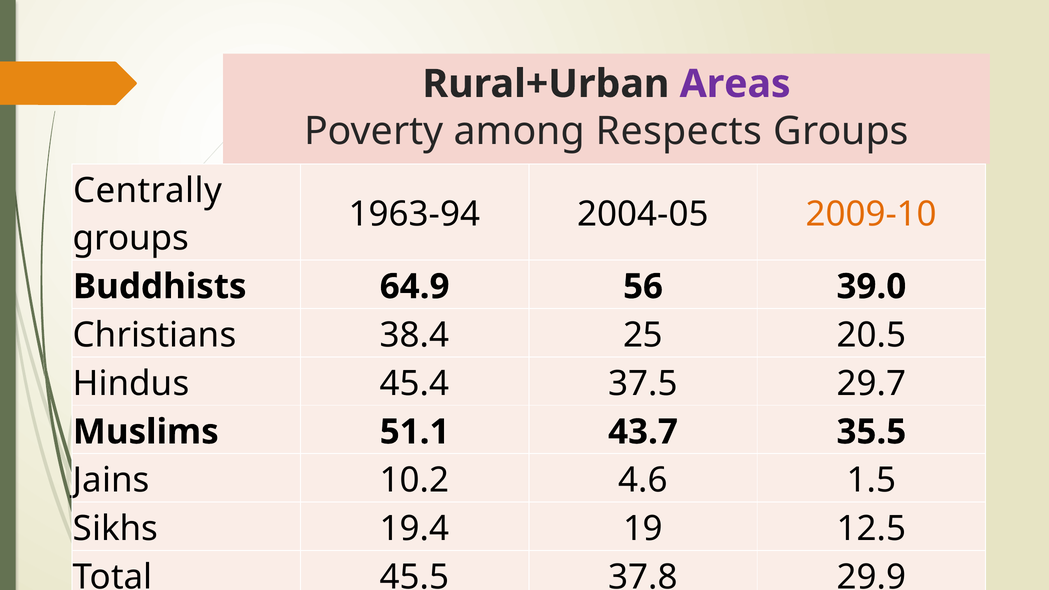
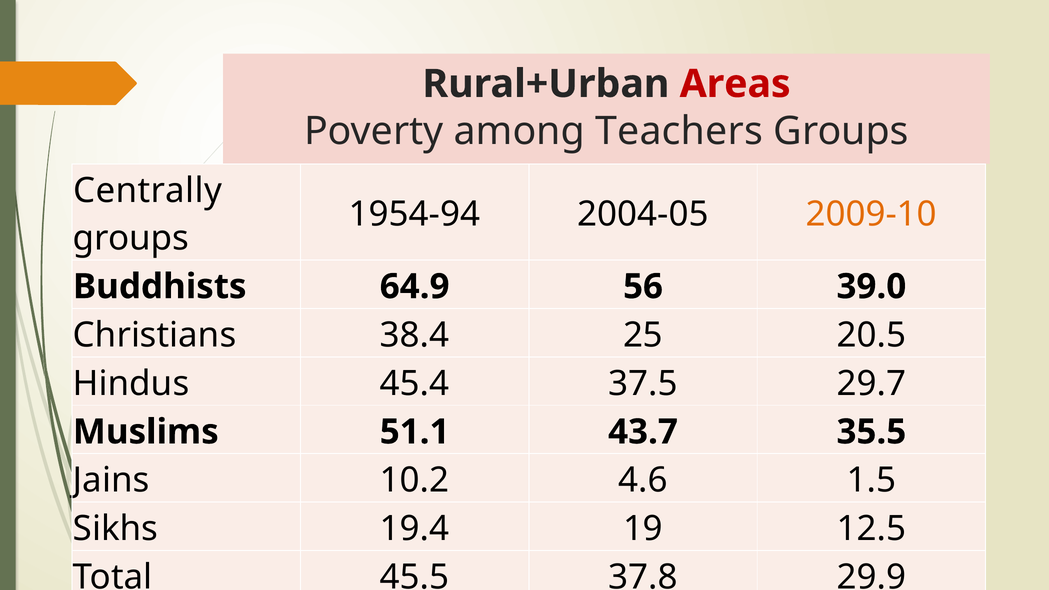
Areas colour: purple -> red (735, 84)
Respects: Respects -> Teachers (679, 131)
1963-94: 1963-94 -> 1954-94 (415, 214)
